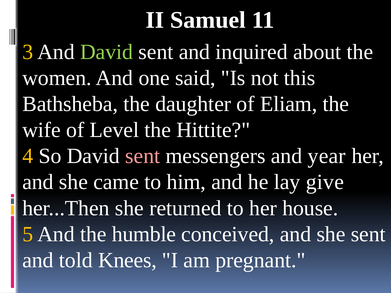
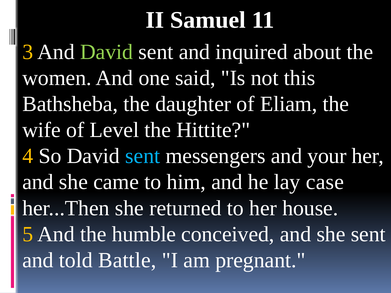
sent colour: pink -> light blue (143, 156)
year: year -> your (327, 156)
give: give -> case (325, 182)
Knees: Knees -> Battle (127, 260)
